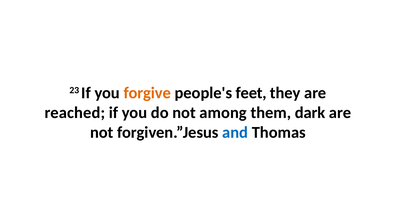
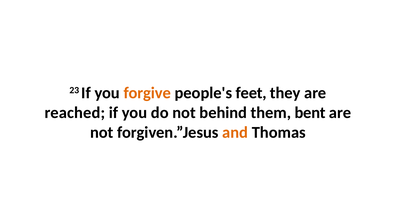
among: among -> behind (223, 113)
dark: dark -> bent (310, 113)
and colour: blue -> orange (235, 132)
